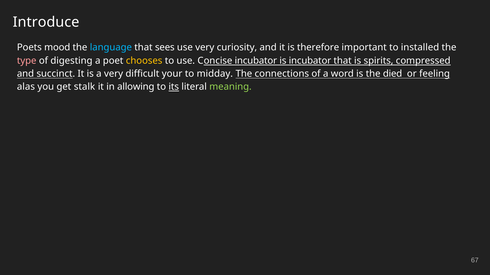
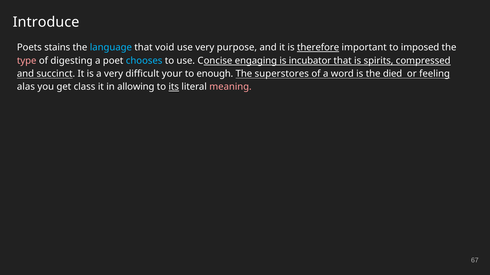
mood: mood -> stains (57, 48)
sees: sees -> void (165, 48)
curiosity: curiosity -> purpose (237, 48)
therefore underline: none -> present (318, 48)
installed: installed -> imposed (420, 48)
chooses colour: yellow -> light blue (144, 61)
Concise incubator: incubator -> engaging (256, 61)
midday: midday -> enough (215, 74)
connections: connections -> superstores (282, 74)
stalk: stalk -> class (85, 87)
meaning colour: light green -> pink (230, 87)
